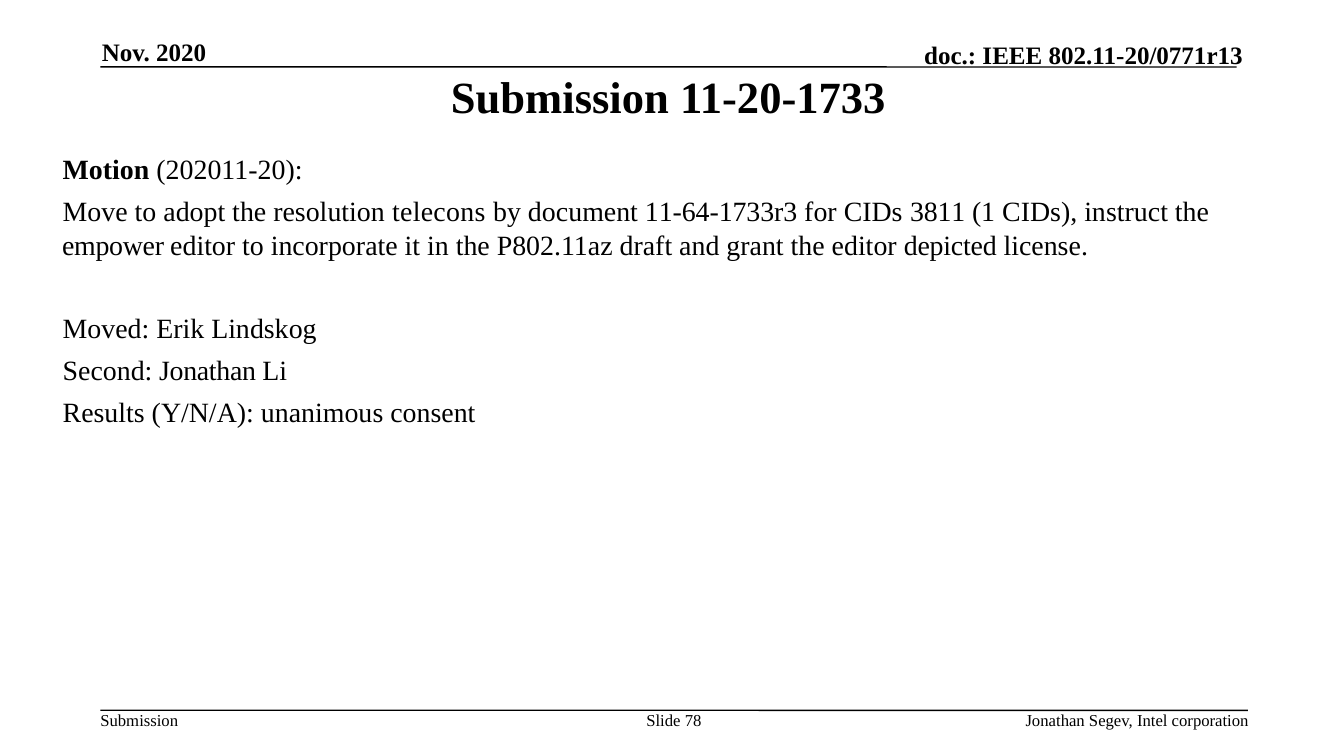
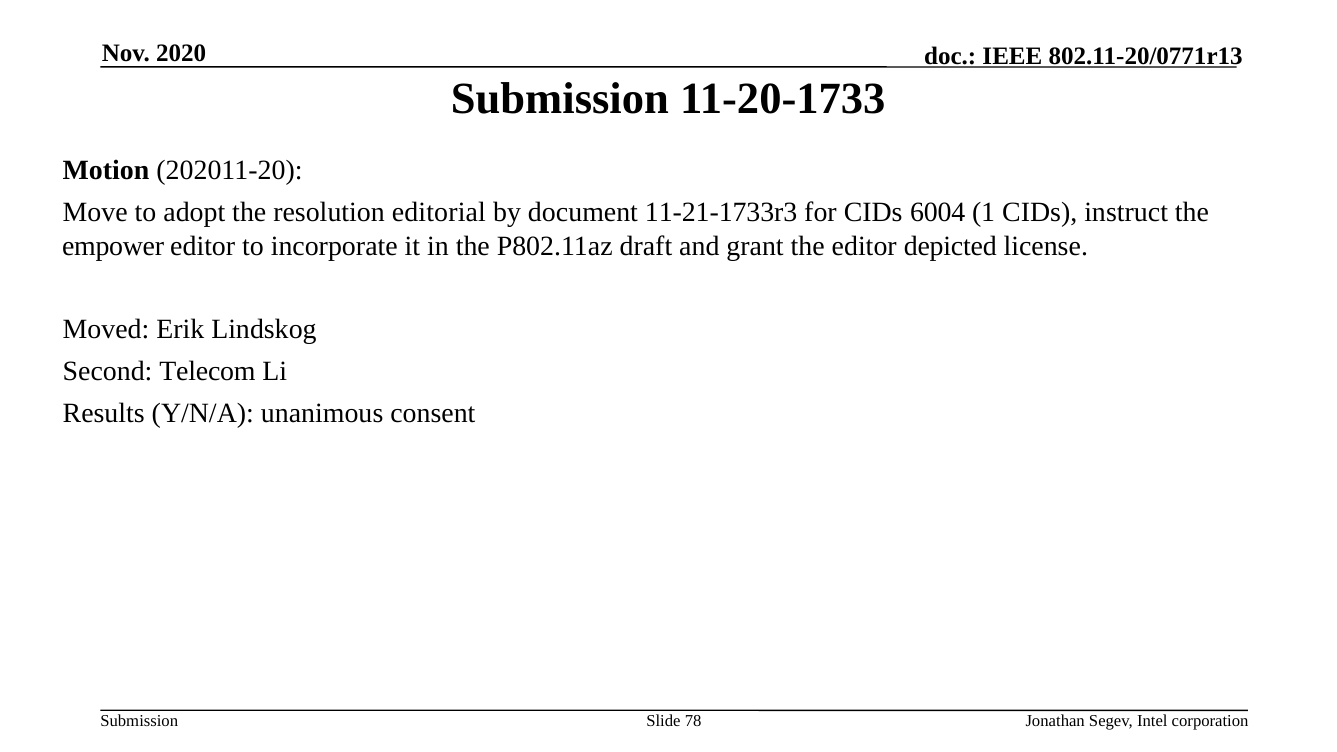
telecons: telecons -> editorial (439, 213)
11-64-1733r3: 11-64-1733r3 -> 11-21-1733r3 (721, 213)
3811: 3811 -> 6004 (938, 213)
Second Jonathan: Jonathan -> Telecom (208, 371)
